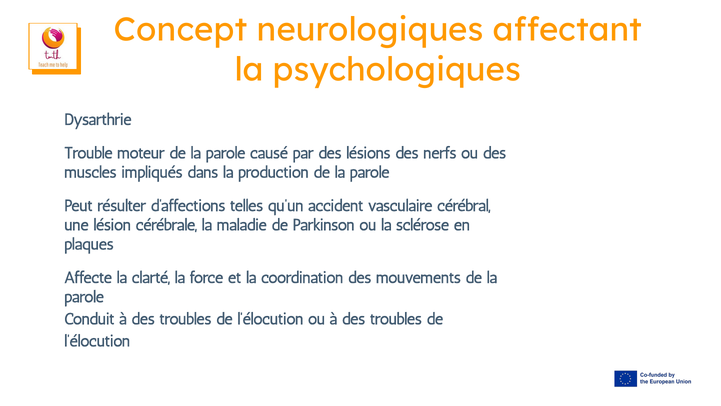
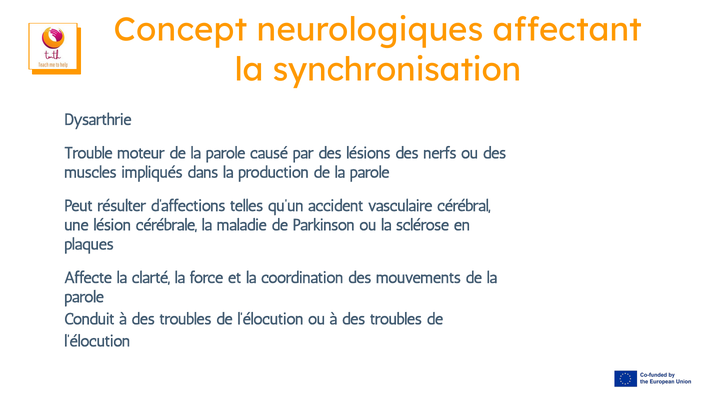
psychologiques: psychologiques -> synchronisation (397, 70)
